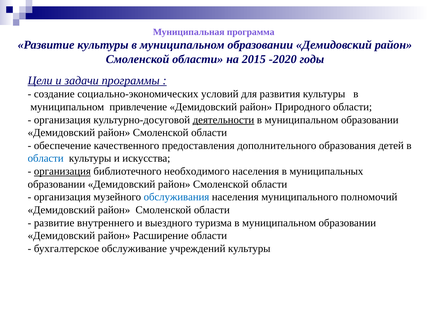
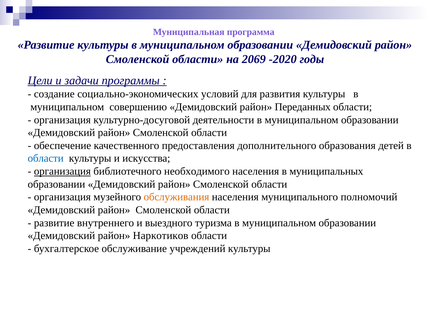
2015: 2015 -> 2069 (254, 59)
привлечение: привлечение -> совершению (138, 107)
Природного: Природного -> Переданных (303, 107)
деятельности underline: present -> none (223, 120)
обслуживания colour: blue -> orange (176, 197)
Расширение: Расширение -> Наркотиков (161, 236)
